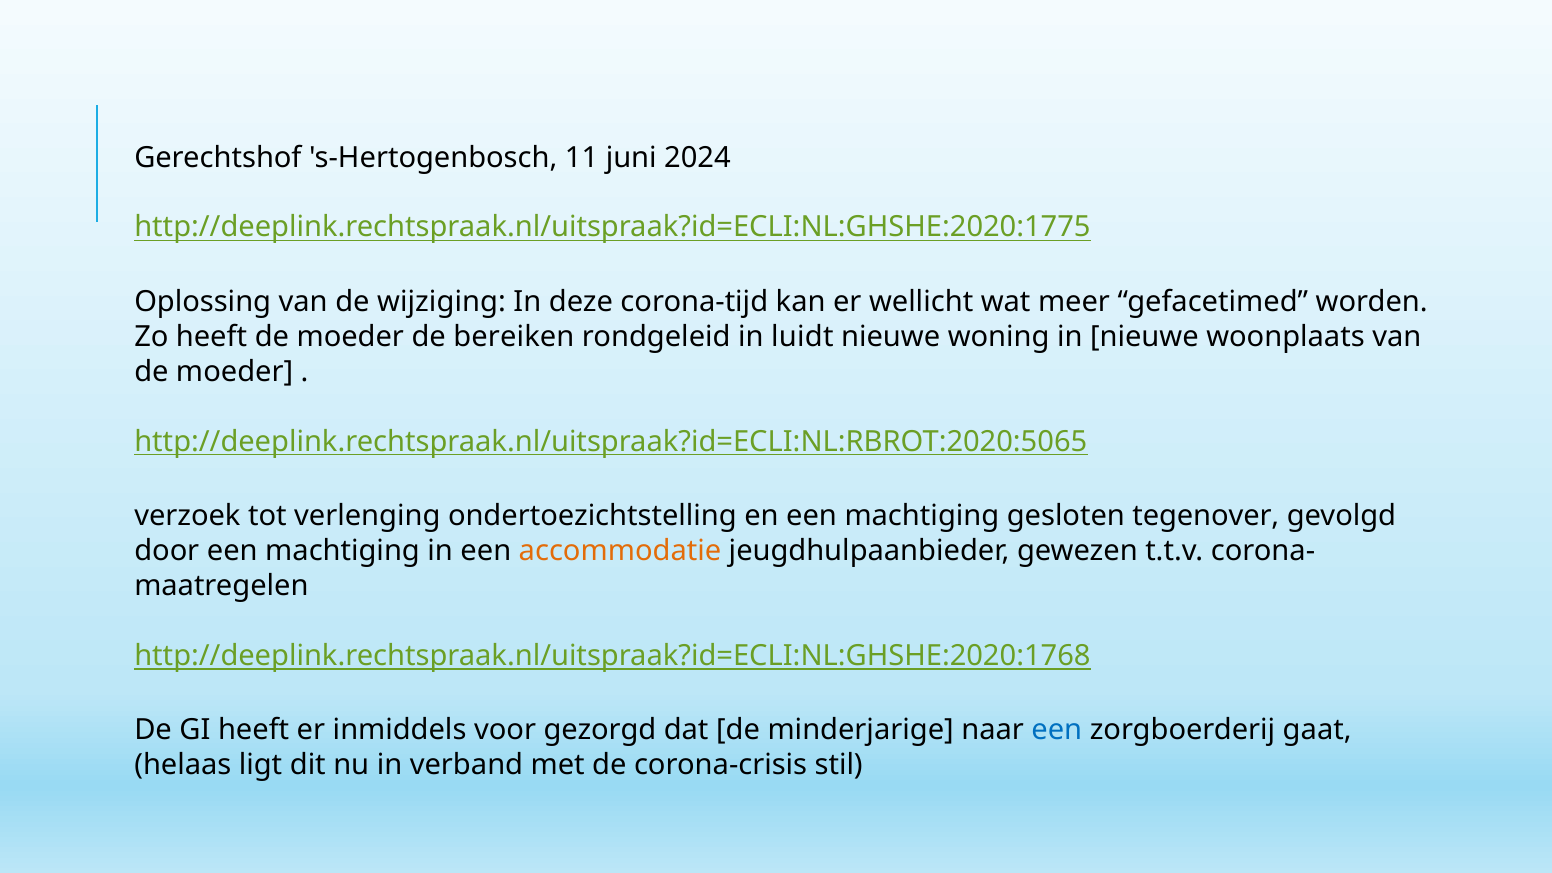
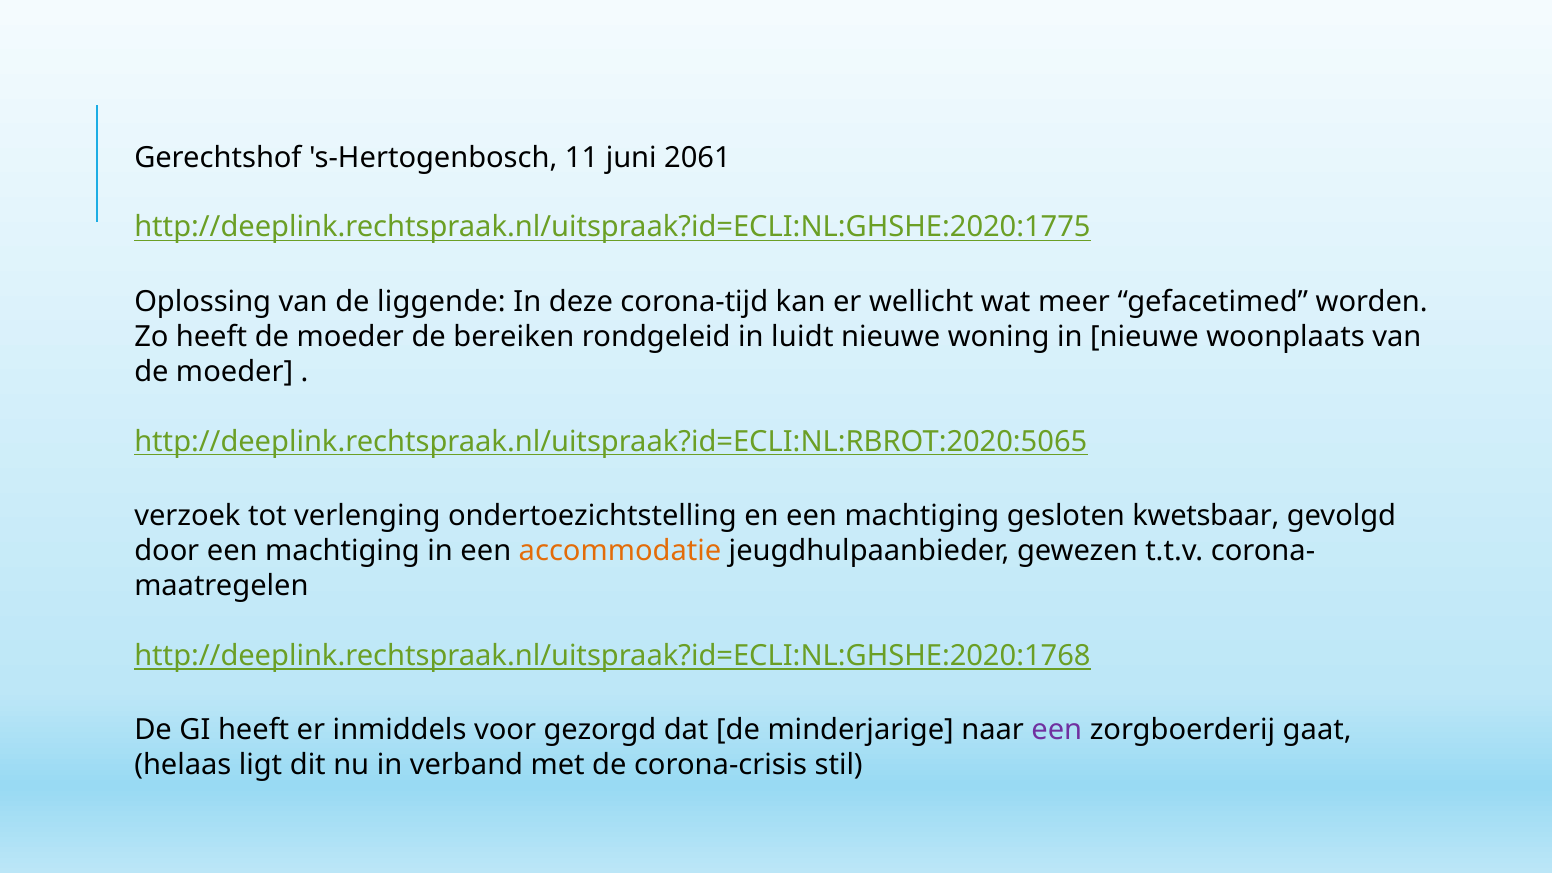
2024: 2024 -> 2061 (697, 158)
wijziging: wijziging -> liggende (441, 302)
tegenover: tegenover -> kwetsbaar (1206, 516)
een colour: blue -> purple (1057, 730)
